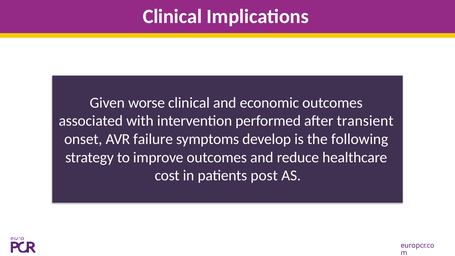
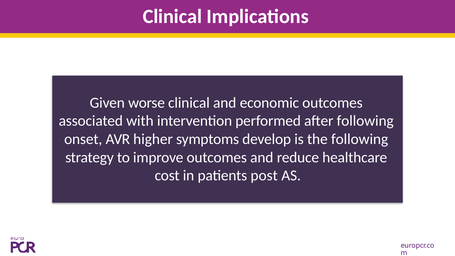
after transient: transient -> following (365, 121)
failure: failure -> higher (153, 139)
